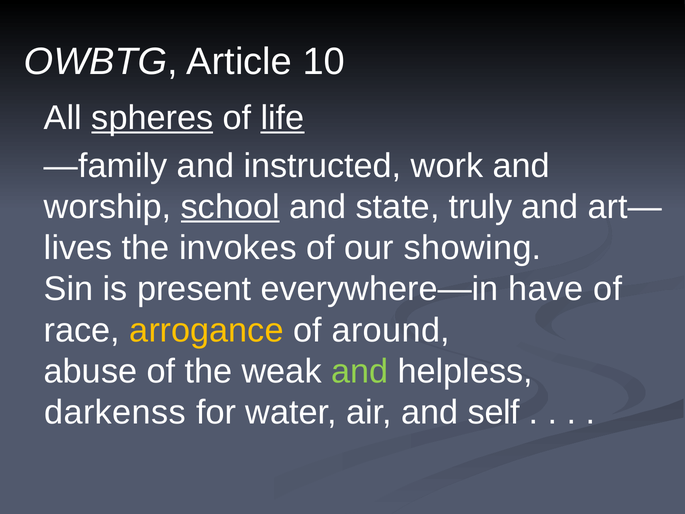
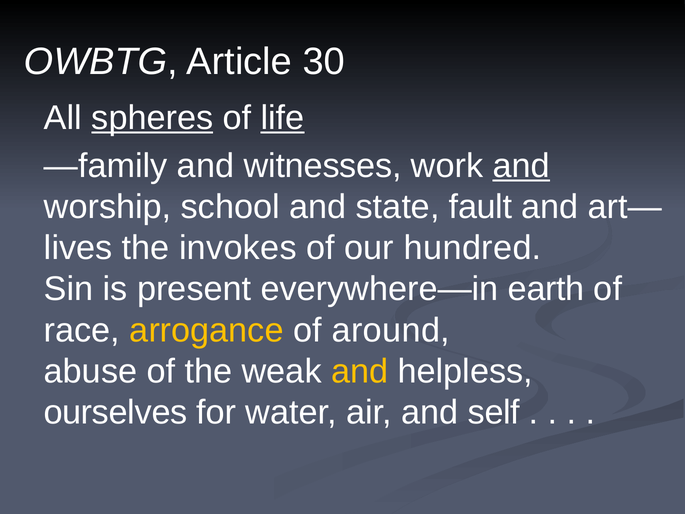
10: 10 -> 30 (324, 62)
instructed: instructed -> witnesses (323, 166)
and underline: none -> present (521, 166)
school underline: present -> none (230, 207)
truly: truly -> fault (481, 207)
showing: showing -> hundred (473, 248)
have: have -> earth (546, 289)
and colour: light green -> yellow (360, 371)
darkenss: darkenss -> ourselves (115, 412)
